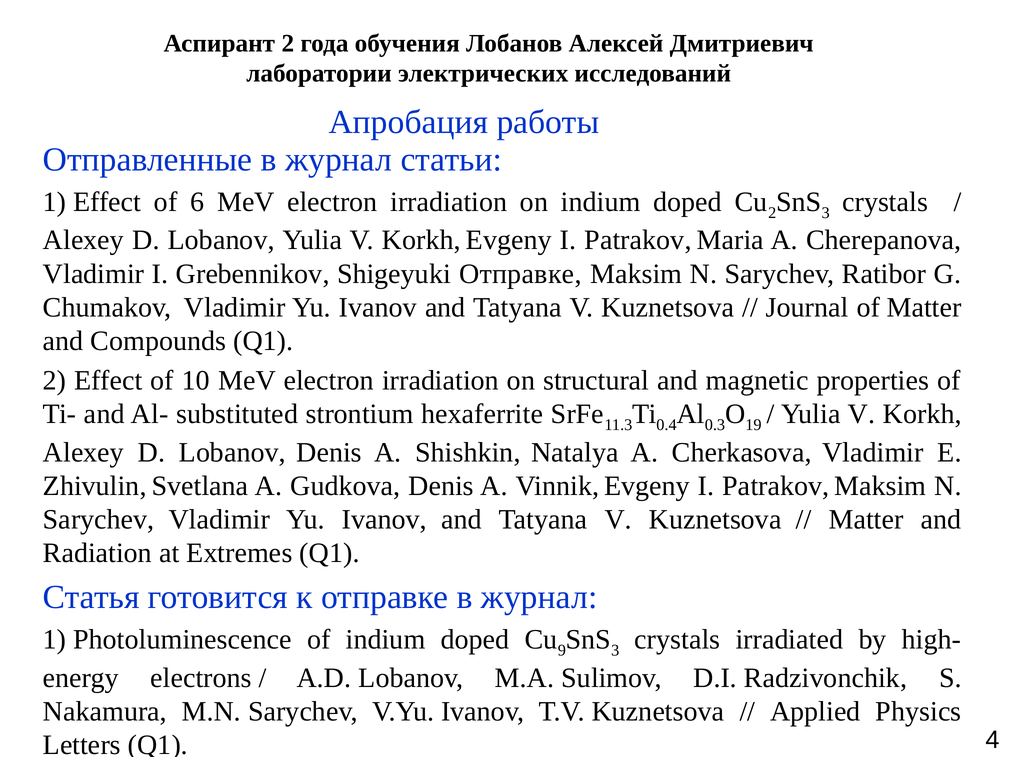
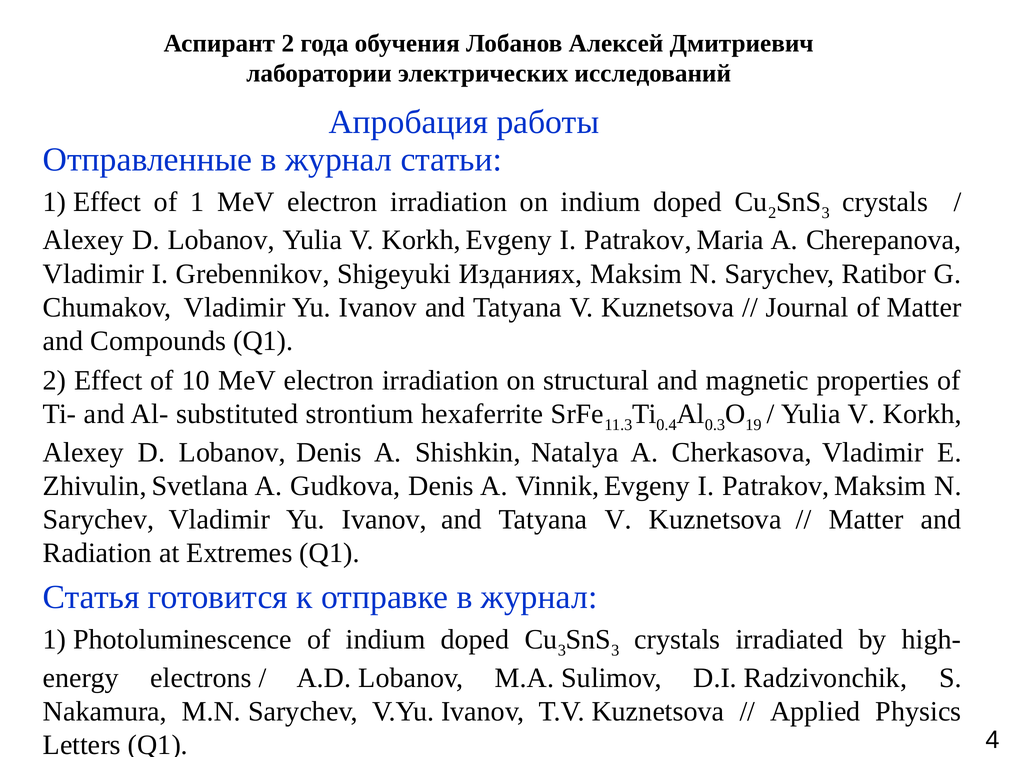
of 6: 6 -> 1 (197, 202)
Shigeyuki Отправке: Отправке -> Изданиях (520, 274)
9: 9 -> 3 (562, 651)
